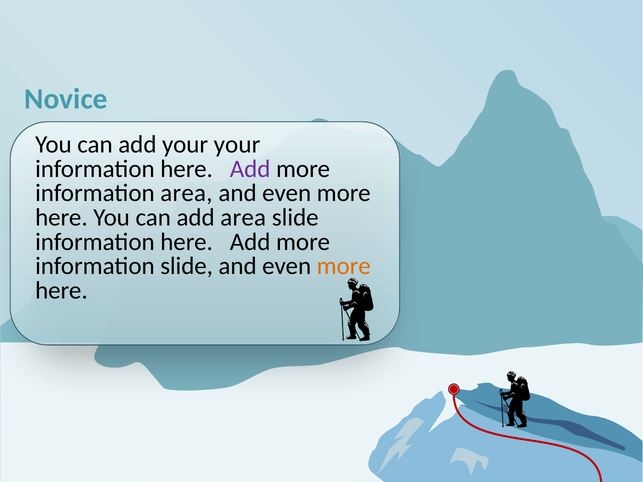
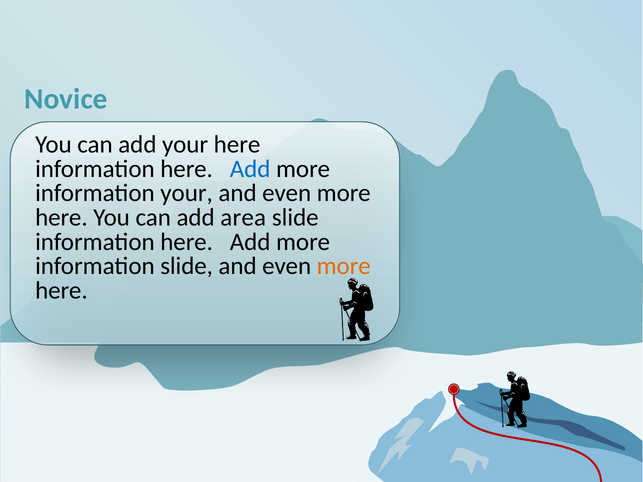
your your: your -> here (237, 145)
Add colour: purple -> blue (250, 169)
information area: area -> your (187, 193)
